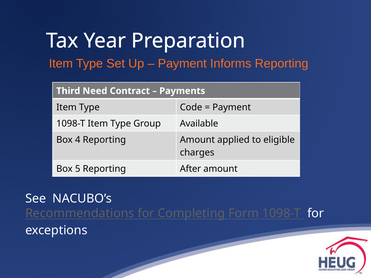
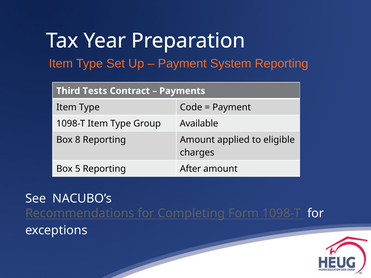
Informs: Informs -> System (231, 64)
Need: Need -> Tests (95, 91)
4: 4 -> 8 (78, 140)
